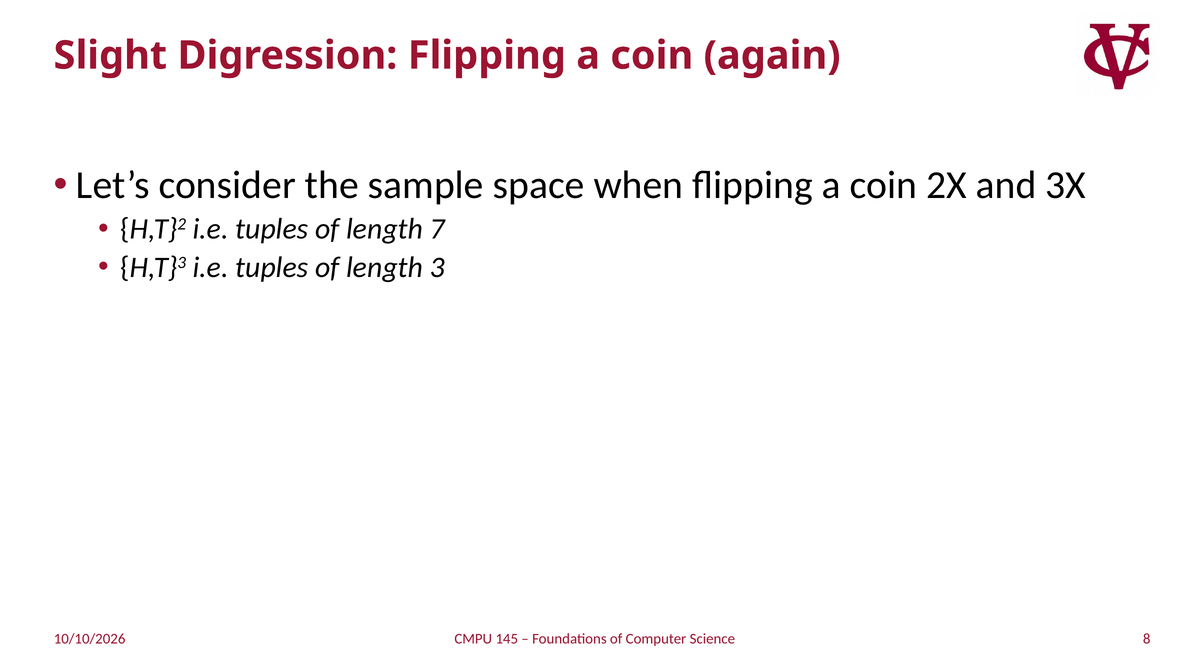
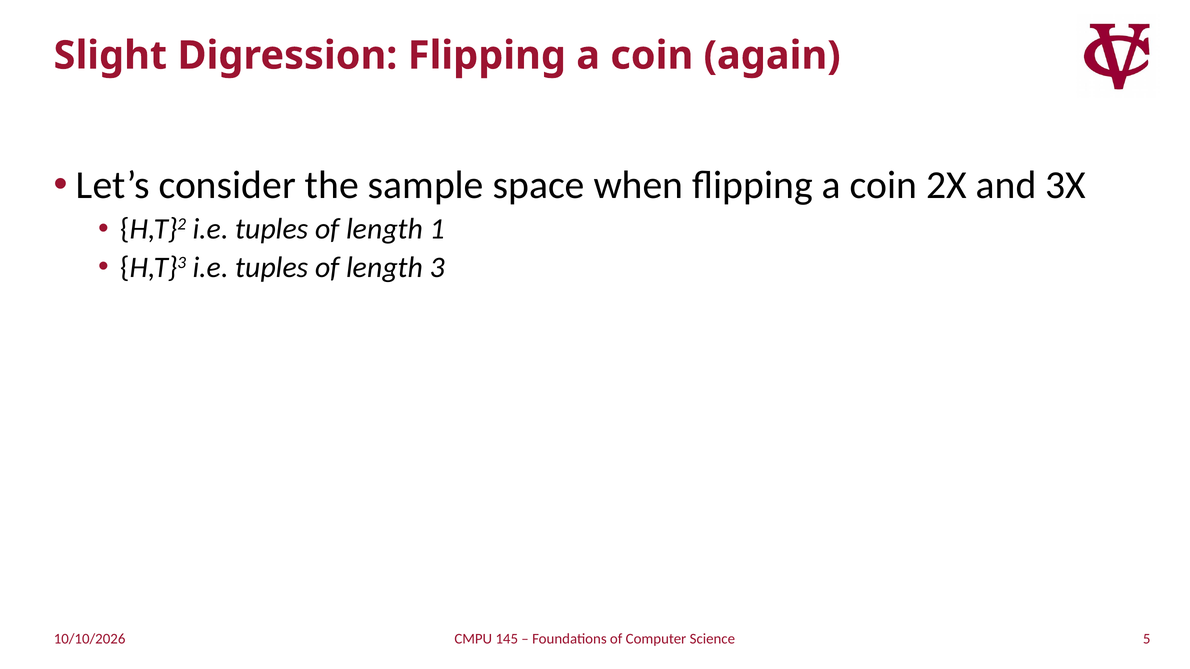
7: 7 -> 1 (437, 229)
8: 8 -> 5 (1147, 639)
